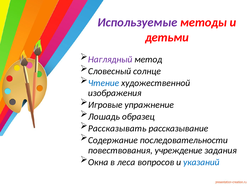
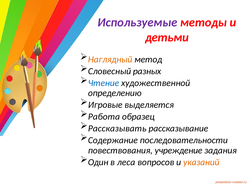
Наглядный colour: purple -> orange (110, 59)
солнце: солнце -> разных (147, 71)
изображения: изображения -> определению (115, 93)
упражнение: упражнение -> выделяется (149, 105)
Лошадь: Лошадь -> Работа (104, 117)
Окна: Окна -> Один (98, 162)
указаний colour: blue -> orange (201, 162)
